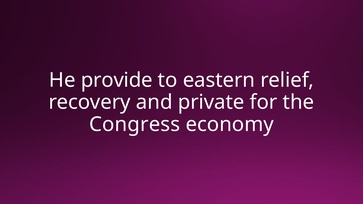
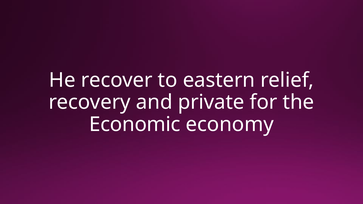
provide: provide -> recover (117, 80)
Congress: Congress -> Economic (135, 124)
